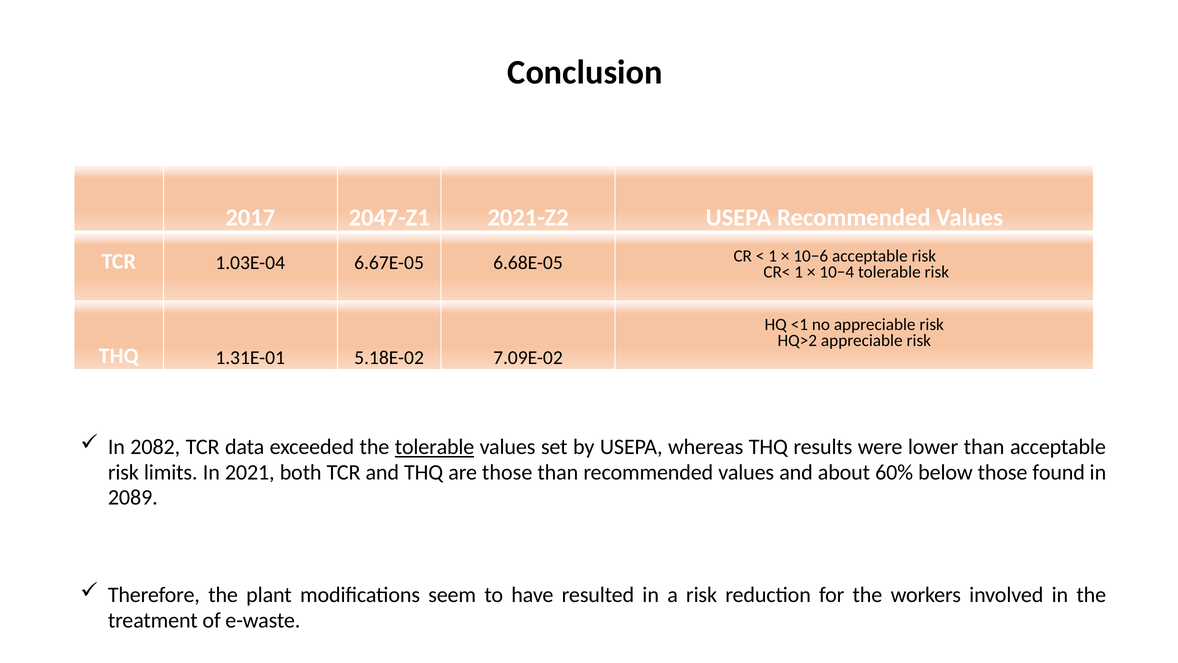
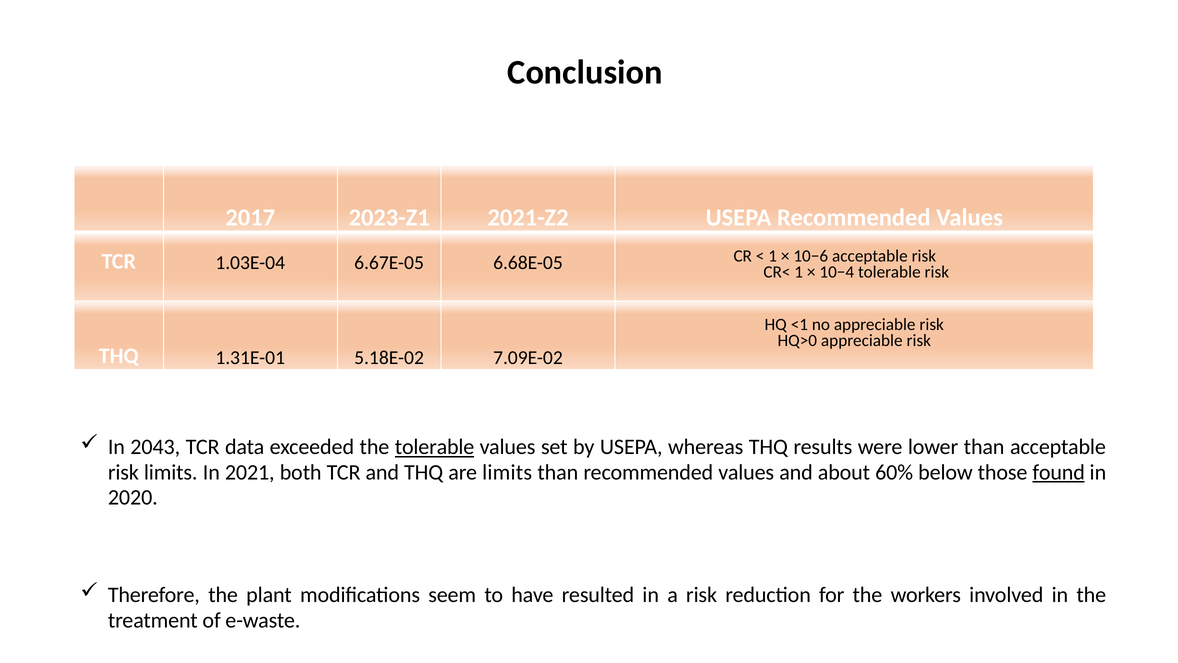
2047-Z1: 2047-Z1 -> 2023-Z1 (389, 217)
HQ>2: HQ>2 -> HQ>0 (797, 341)
2082: 2082 -> 2043 (155, 447)
are those: those -> limits (507, 472)
found underline: none -> present (1059, 472)
2089: 2089 -> 2020 (133, 497)
